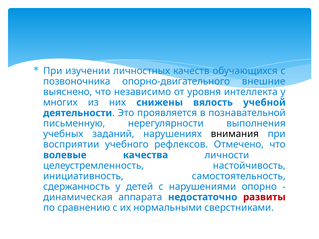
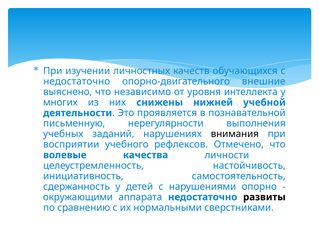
позвоночника: позвоночника -> недостаточно (77, 82)
вялость: вялость -> нижней (213, 103)
динамическая: динамическая -> окружающими (78, 197)
развиты colour: red -> black (264, 197)
